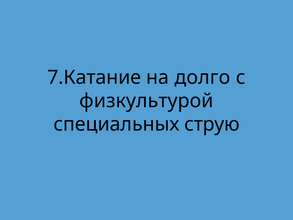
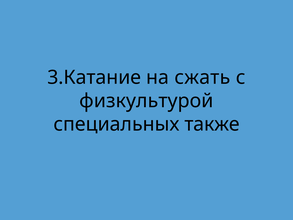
7.Катание: 7.Катание -> 3.Катание (94, 77)
долго: долго -> сжать (202, 77)
струю: струю -> также (212, 124)
